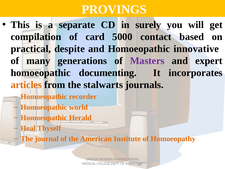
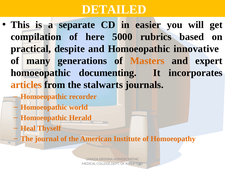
PROVINGS: PROVINGS -> DETAILED (114, 9)
surely: surely -> easier (148, 25)
card: card -> here (95, 37)
contact: contact -> rubrics (156, 37)
Masters colour: purple -> orange (147, 61)
